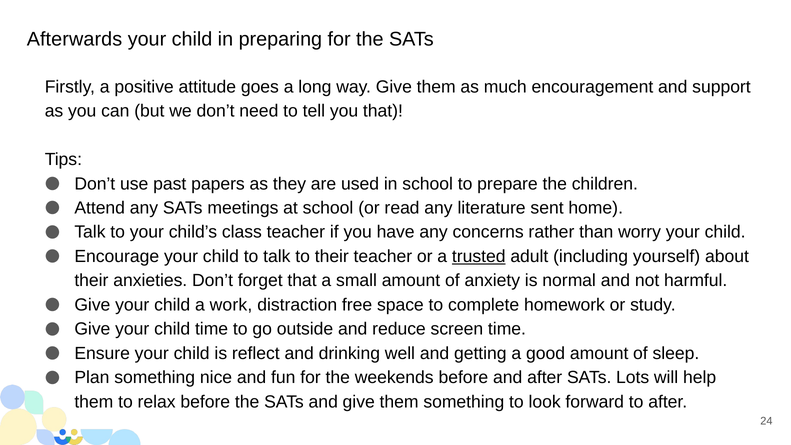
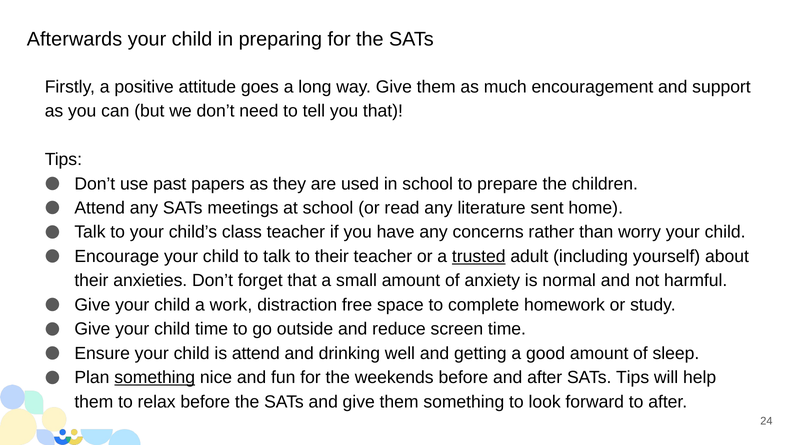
is reflect: reflect -> attend (256, 353)
something underline: none -> present (155, 378)
SATs Lots: Lots -> Tips (633, 378)
